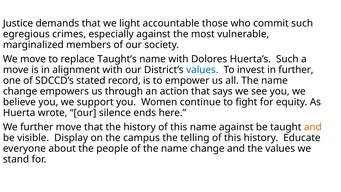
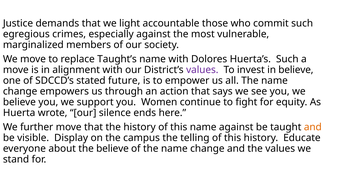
values colour: blue -> purple (202, 70)
in further: further -> believe (296, 70)
record: record -> future (124, 81)
the people: people -> believe (112, 149)
